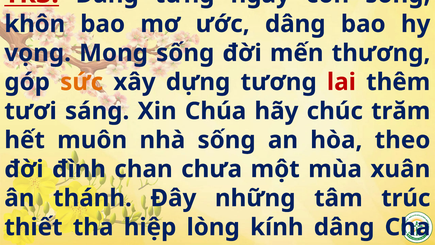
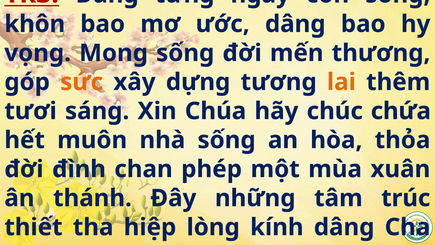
lai colour: red -> orange (341, 82)
trăm: trăm -> chứa (401, 111)
theo: theo -> thỏa (403, 140)
chưa: chưa -> phép (212, 169)
